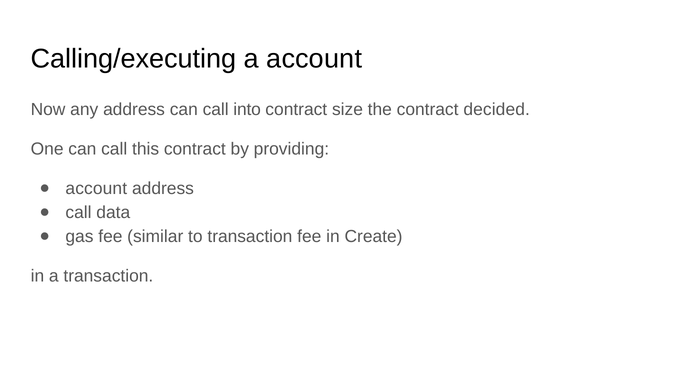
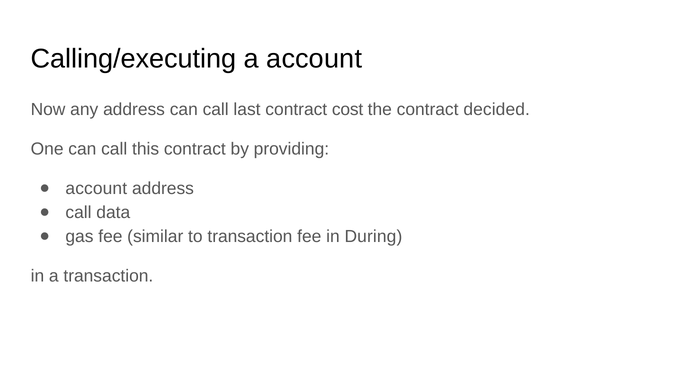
into: into -> last (247, 109)
size: size -> cost (348, 109)
Create: Create -> During (373, 236)
